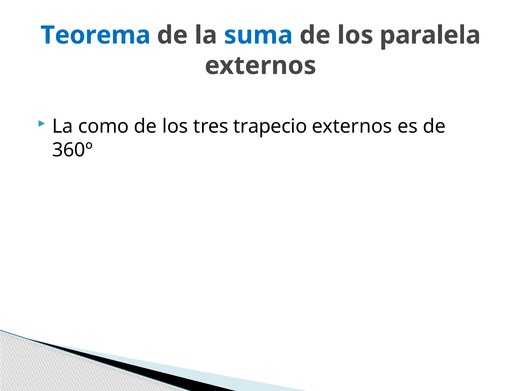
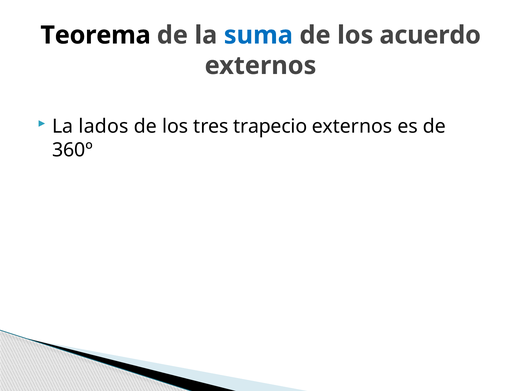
Teorema colour: blue -> black (96, 35)
paralela: paralela -> acuerdo (430, 35)
como: como -> lados (103, 126)
